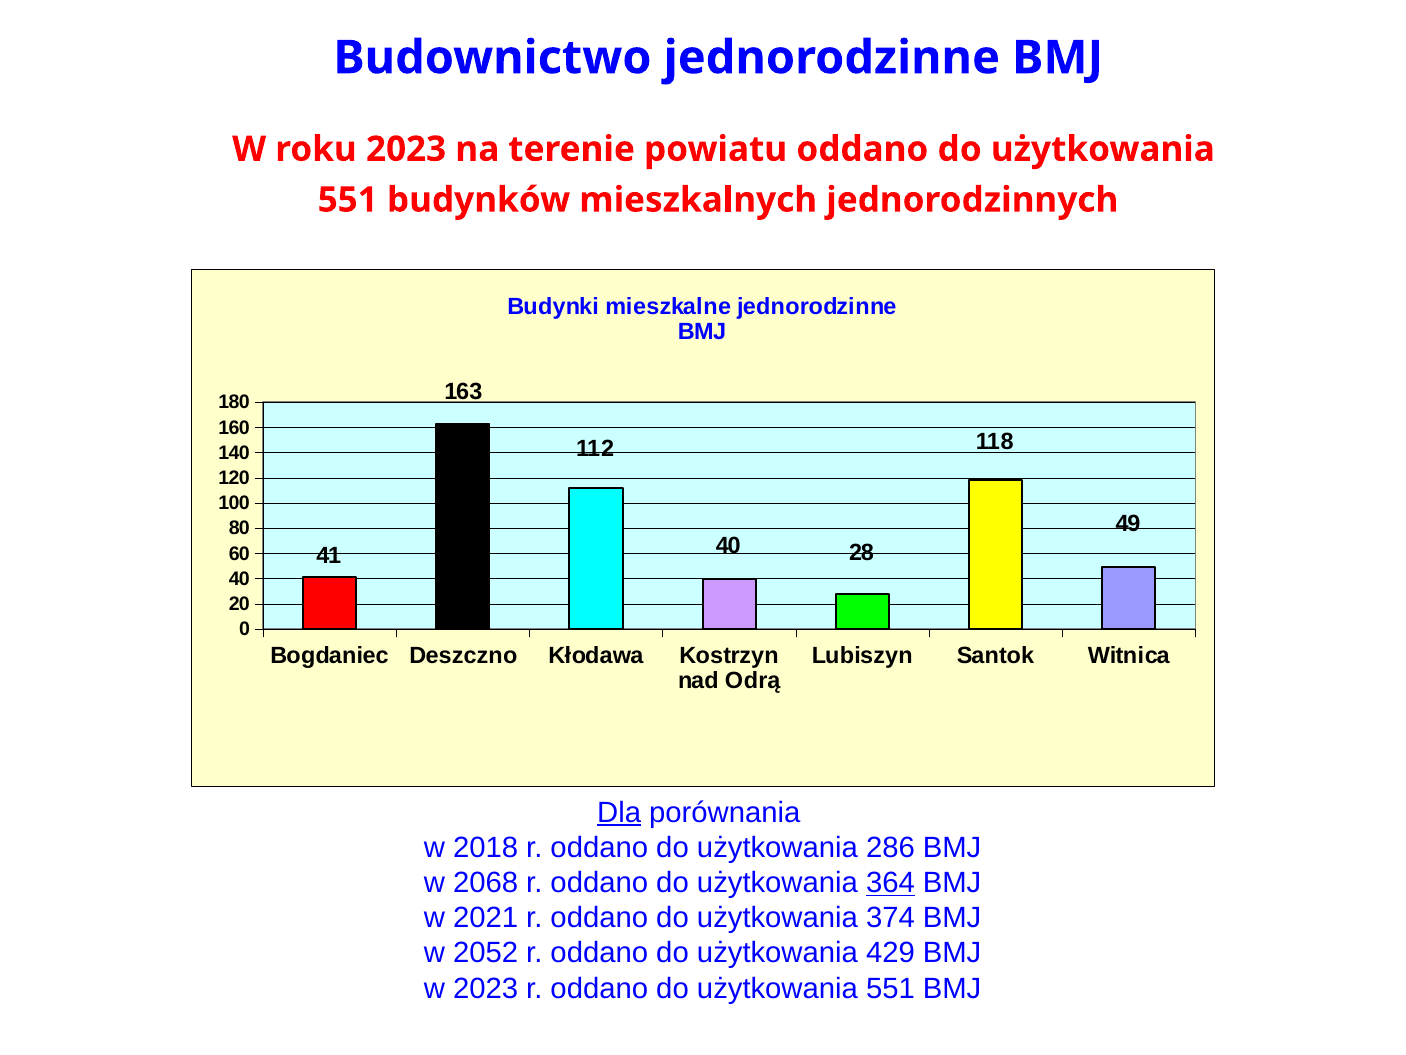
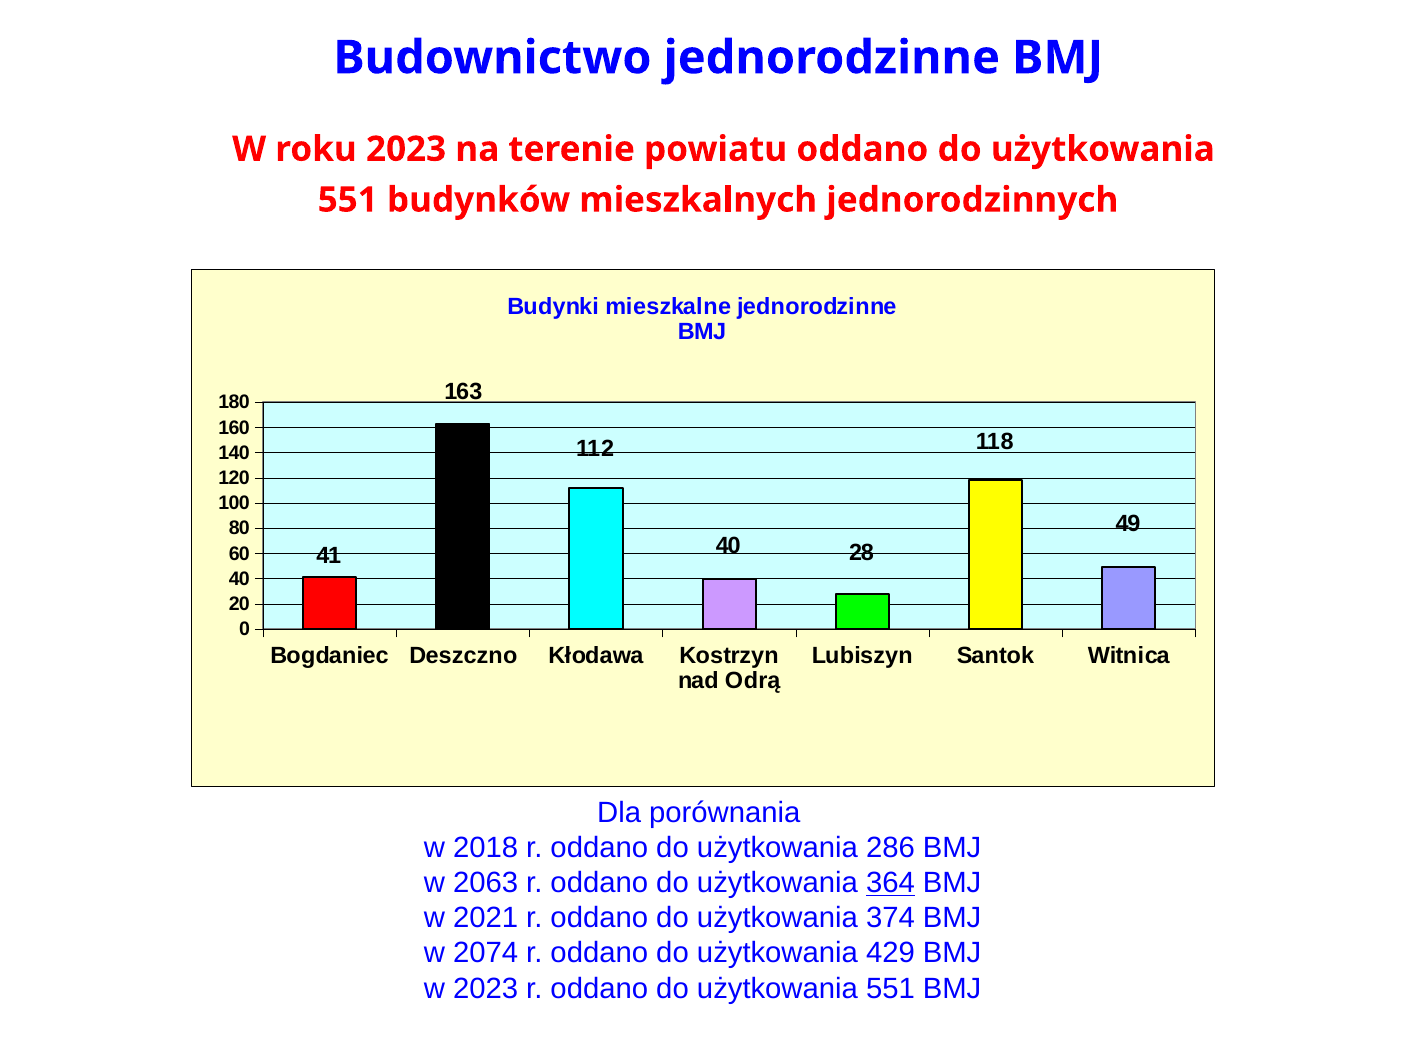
Dla underline: present -> none (619, 812)
2068: 2068 -> 2063 (486, 883)
2052: 2052 -> 2074 (486, 953)
